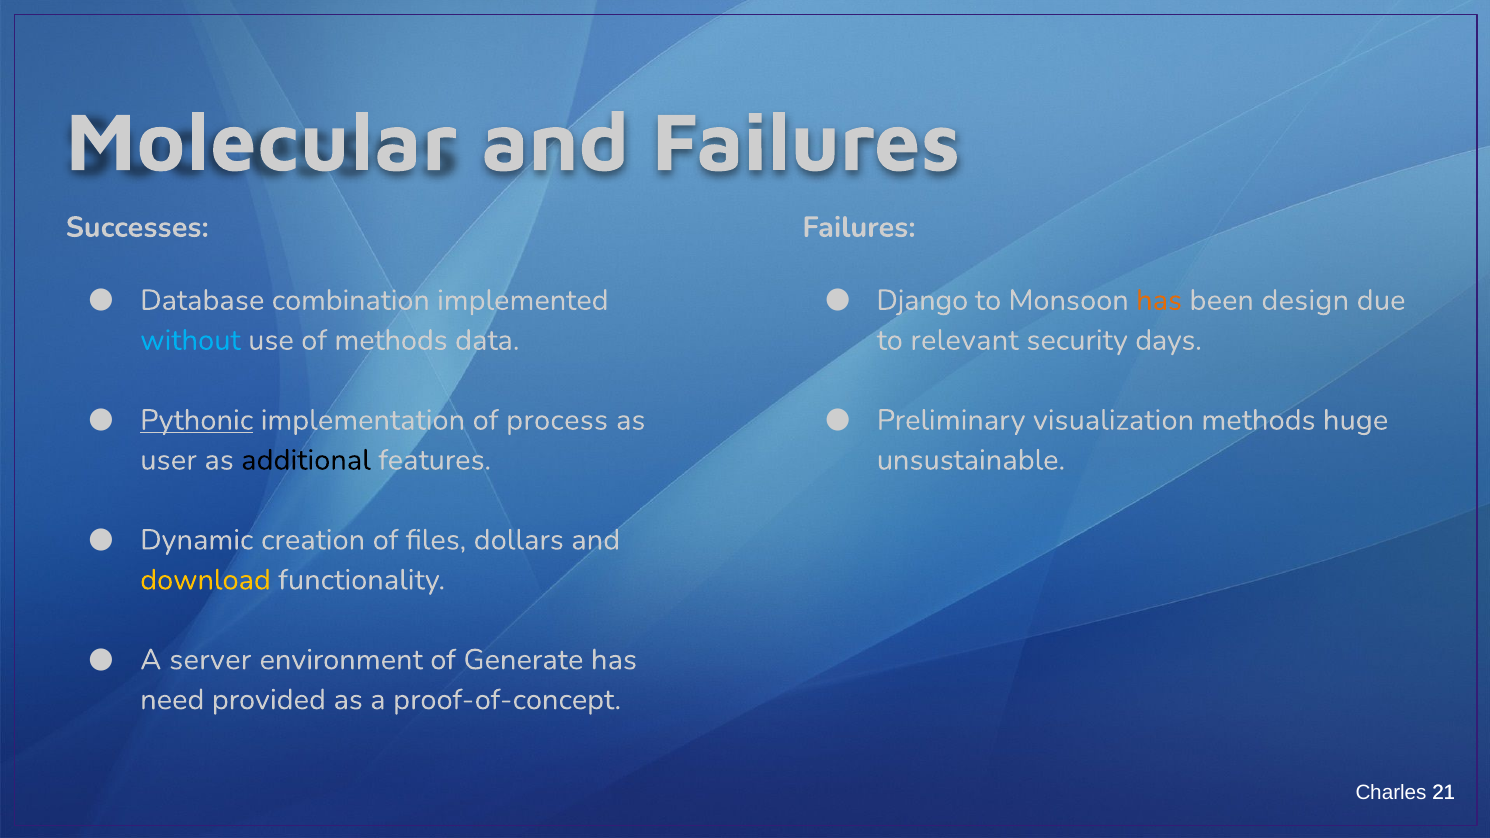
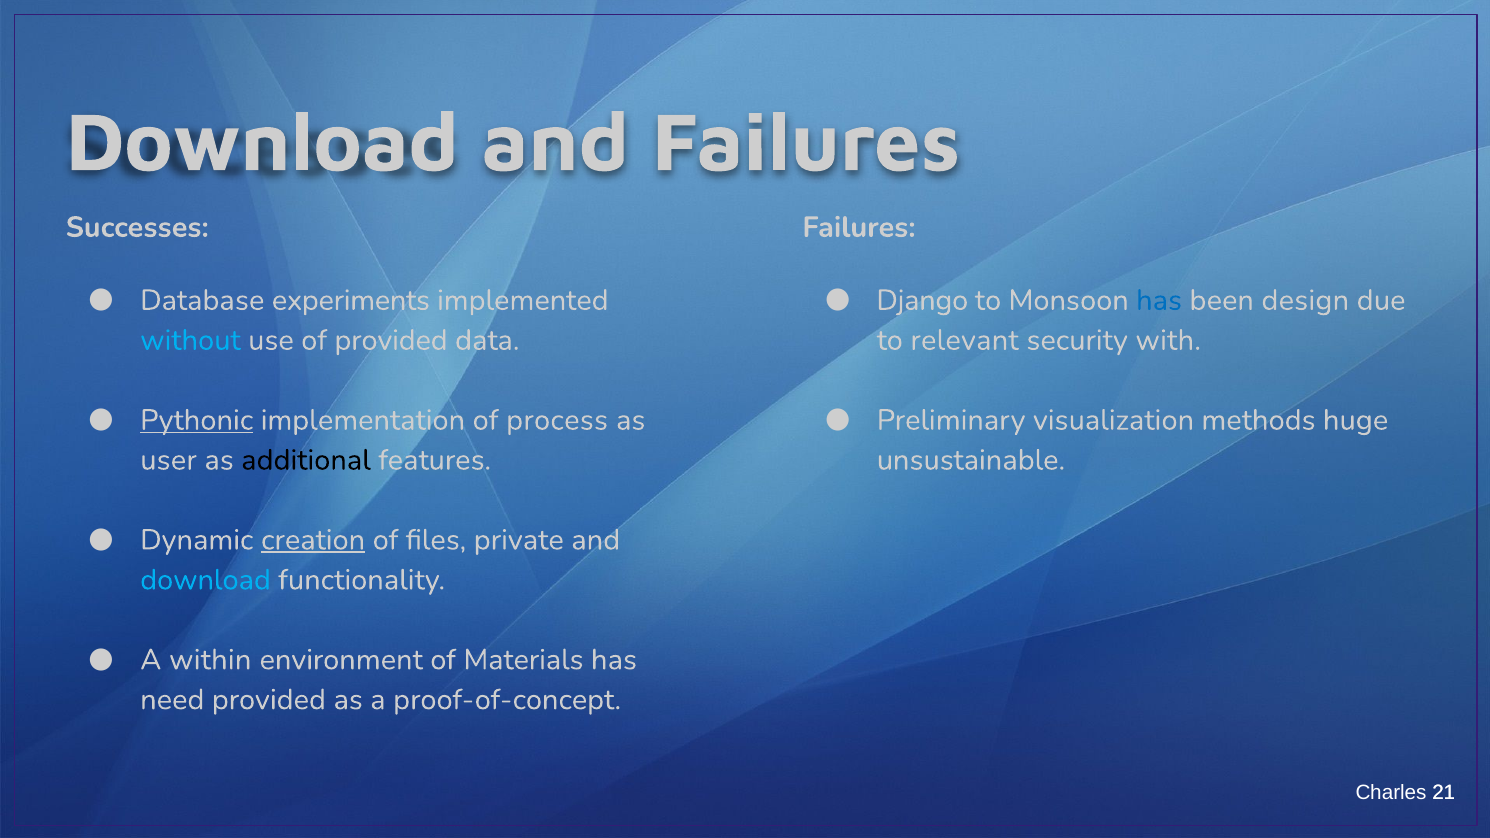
Molecular: Molecular -> Download (262, 143)
combination: combination -> experiments (351, 300)
has colour: orange -> blue (1159, 300)
of methods: methods -> provided (391, 340)
days: days -> with (1168, 340)
creation underline: none -> present (313, 540)
dollars: dollars -> private (519, 540)
download colour: yellow -> light blue (206, 580)
server: server -> within (210, 660)
Generate: Generate -> Materials (524, 660)
